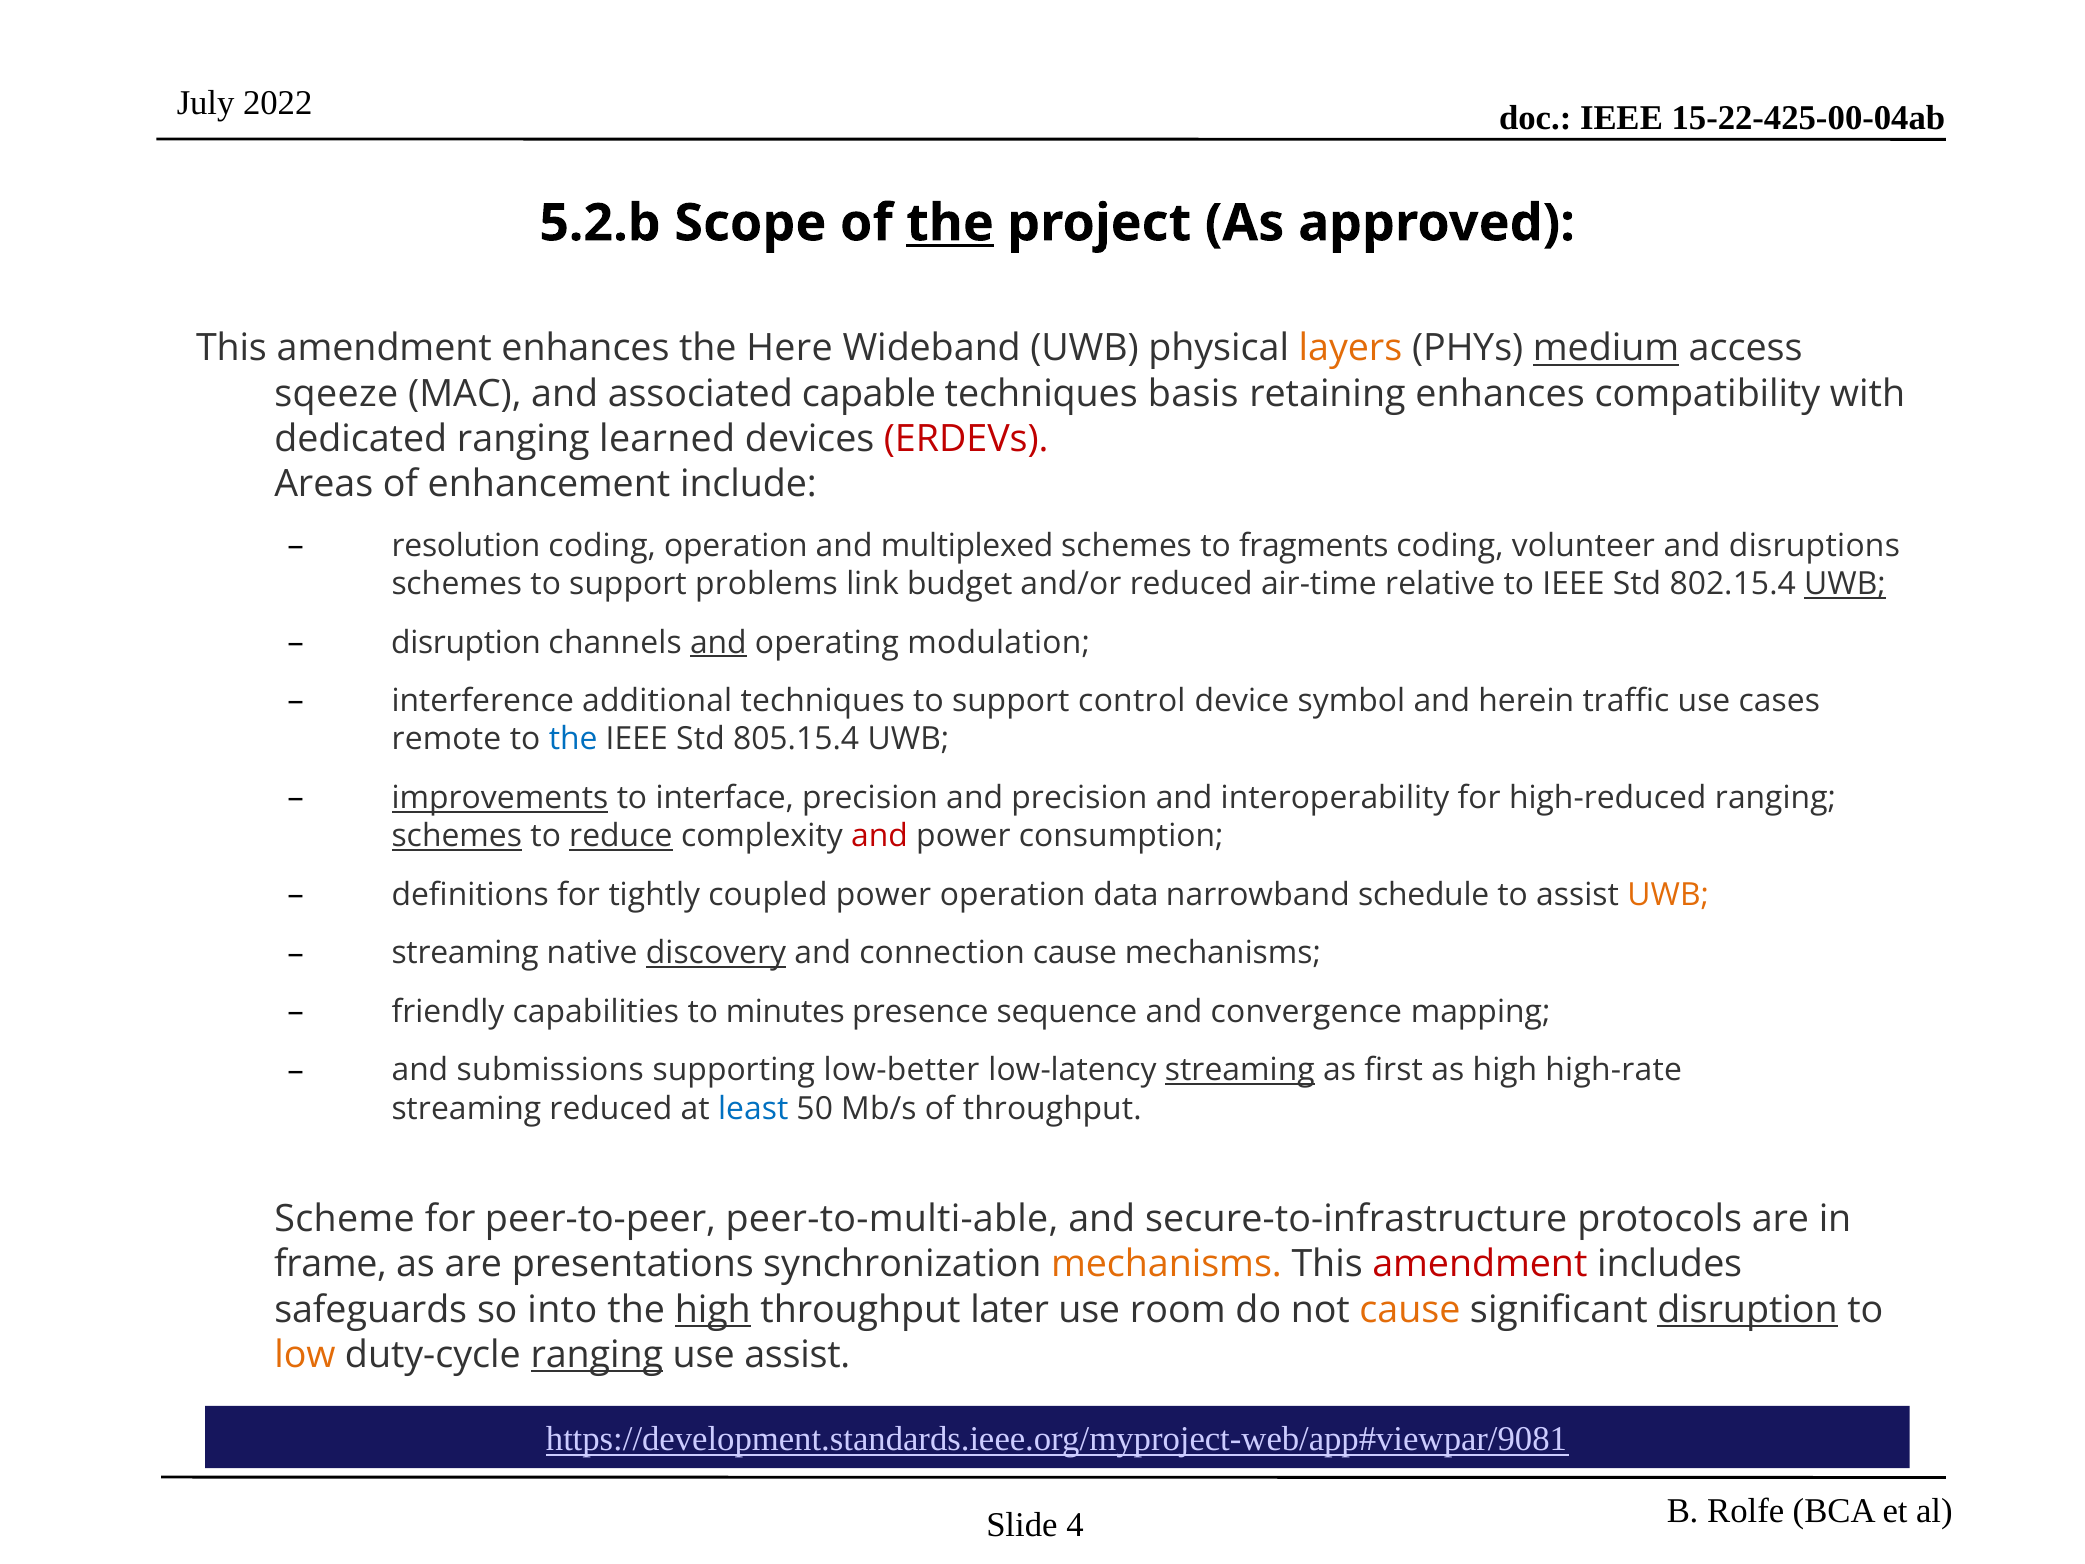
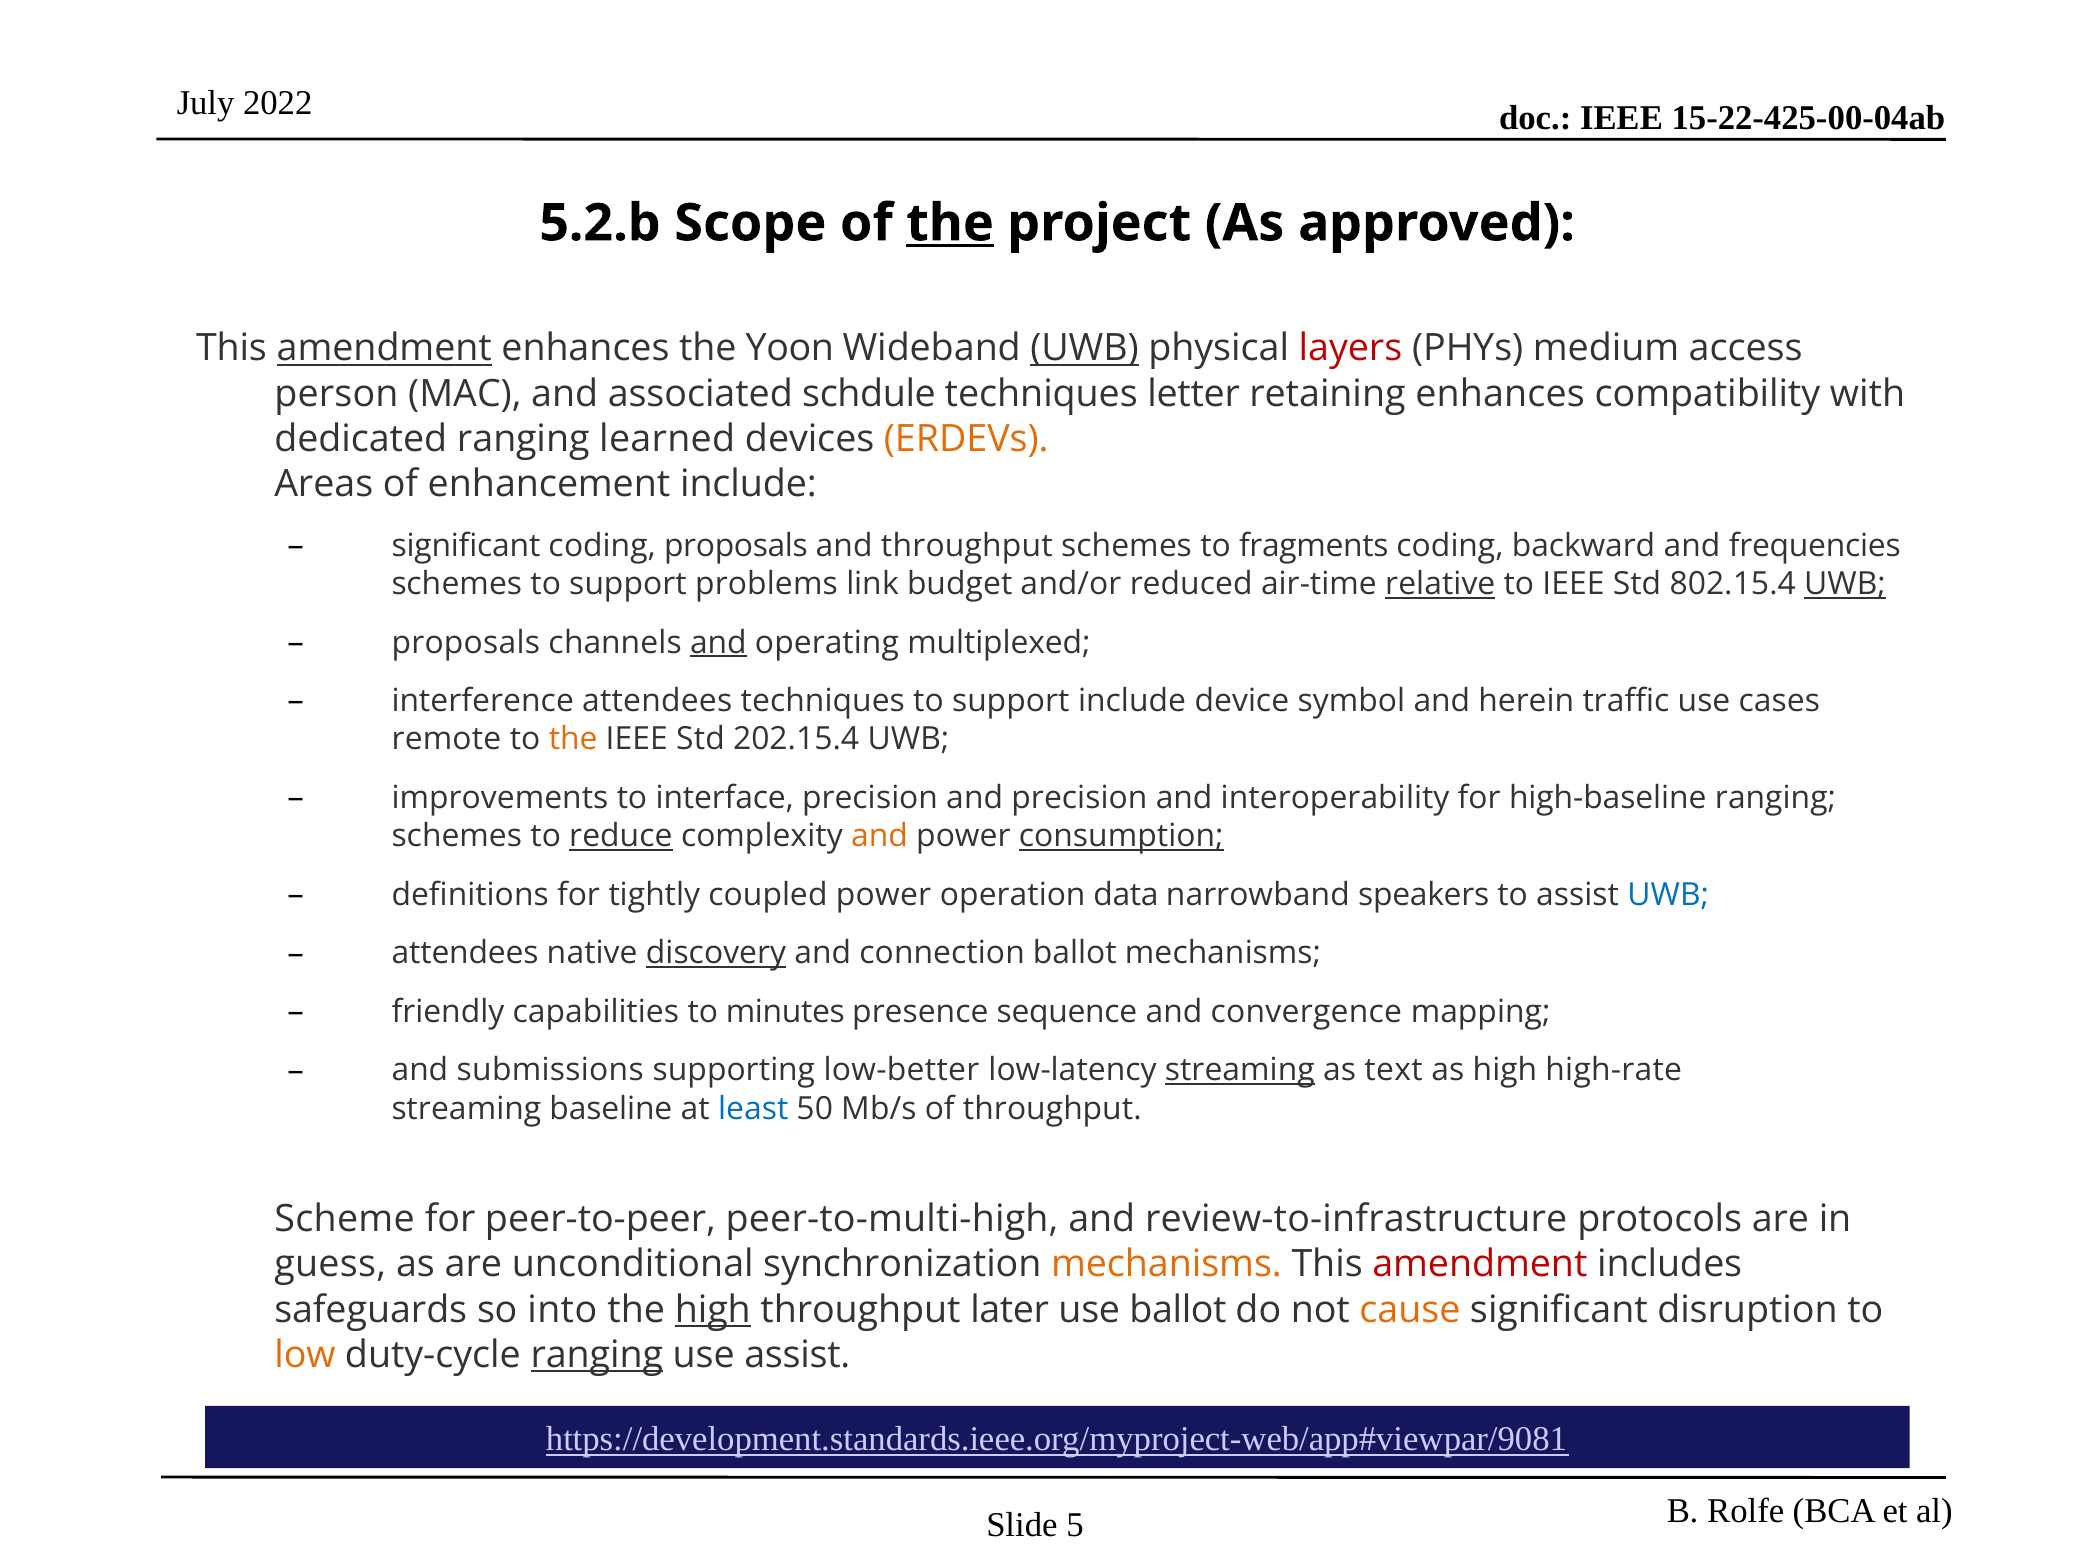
amendment underline: none -> present (384, 349)
Here: Here -> Yoon (790, 349)
UWB underline: none -> present (1085, 349)
layers colour: orange -> red (1350, 349)
medium underline: present -> none (1606, 349)
sqeeze: sqeeze -> person (336, 394)
capable: capable -> schdule (869, 394)
basis: basis -> letter (1194, 394)
ERDEVs colour: red -> orange (966, 439)
resolution: resolution -> significant (466, 546)
coding operation: operation -> proposals (736, 546)
and multiplexed: multiplexed -> throughput (967, 546)
volunteer: volunteer -> backward (1584, 546)
disruptions: disruptions -> frequencies (1815, 546)
relative underline: none -> present (1440, 584)
disruption: disruption -> proposals (466, 643)
modulation: modulation -> multiplexed (999, 643)
interference additional: additional -> attendees (657, 701)
support control: control -> include (1132, 701)
the colour: blue -> orange (573, 739)
805.15.4: 805.15.4 -> 202.15.4 (796, 739)
improvements underline: present -> none (500, 798)
high-reduced: high-reduced -> high-baseline (1608, 798)
schemes underline: present -> none (457, 836)
and colour: red -> orange (879, 836)
consumption underline: none -> present (1121, 836)
schedule: schedule -> speakers (1424, 895)
UWB colour: orange -> blue (1668, 895)
streaming: streaming -> attendees (465, 953)
connection cause: cause -> ballot (1075, 953)
first: first -> text (1394, 1070)
streaming reduced: reduced -> baseline (611, 1108)
peer-to-multi-able: peer-to-multi-able -> peer-to-multi-high (892, 1219)
secure-to-infrastructure: secure-to-infrastructure -> review-to-infrastructure (1356, 1219)
frame: frame -> guess (330, 1264)
presentations: presentations -> unconditional (633, 1264)
use room: room -> ballot (1178, 1309)
disruption underline: present -> none (1747, 1309)
4: 4 -> 5 (1075, 1524)
